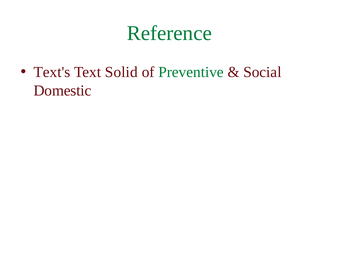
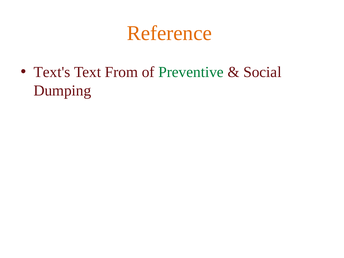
Reference colour: green -> orange (169, 33)
Solid: Solid -> From (121, 72)
Domestic: Domestic -> Dumping (62, 91)
